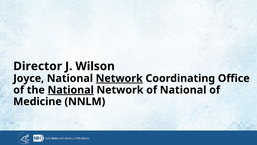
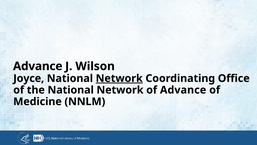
Director: Director -> Advance (38, 66)
National underline: present -> none (71, 90)
of National: National -> Advance (183, 90)
